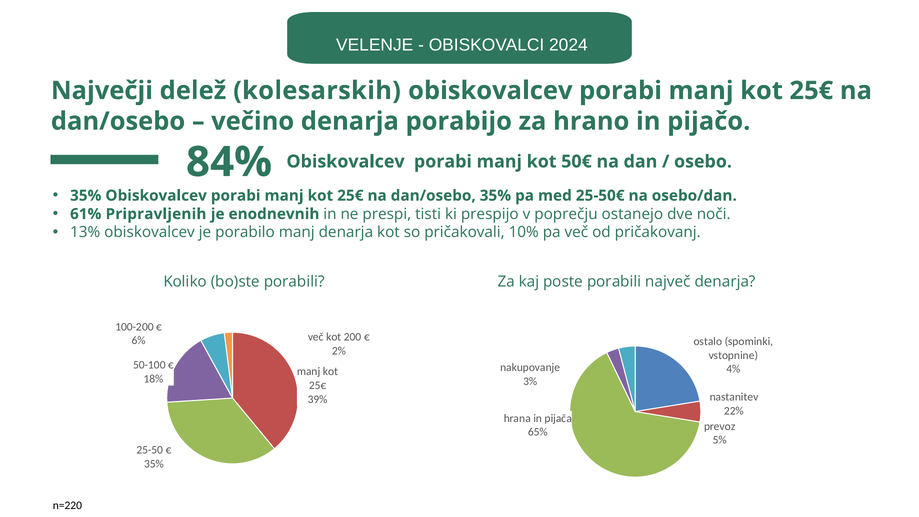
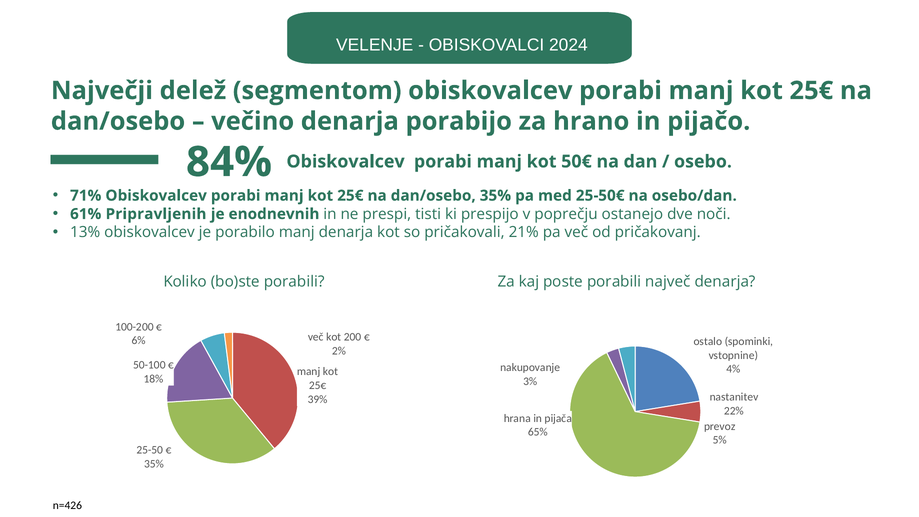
kolesarskih: kolesarskih -> segmentom (317, 91)
35%: 35% -> 71% (86, 196)
10%: 10% -> 21% (524, 232)
n=220: n=220 -> n=426 (67, 505)
